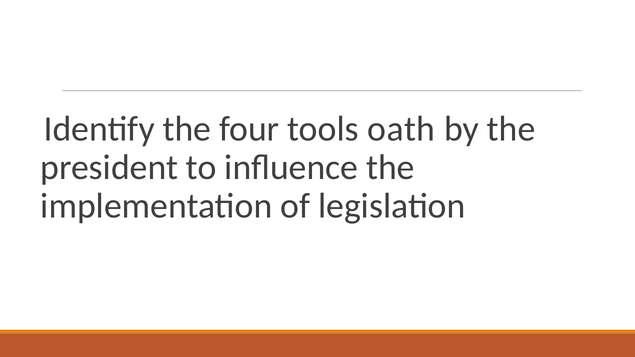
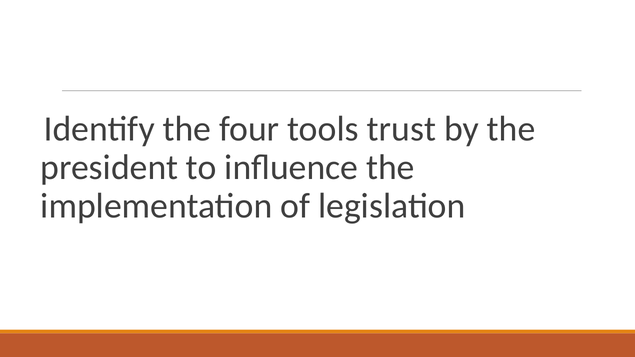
oath: oath -> trust (401, 129)
